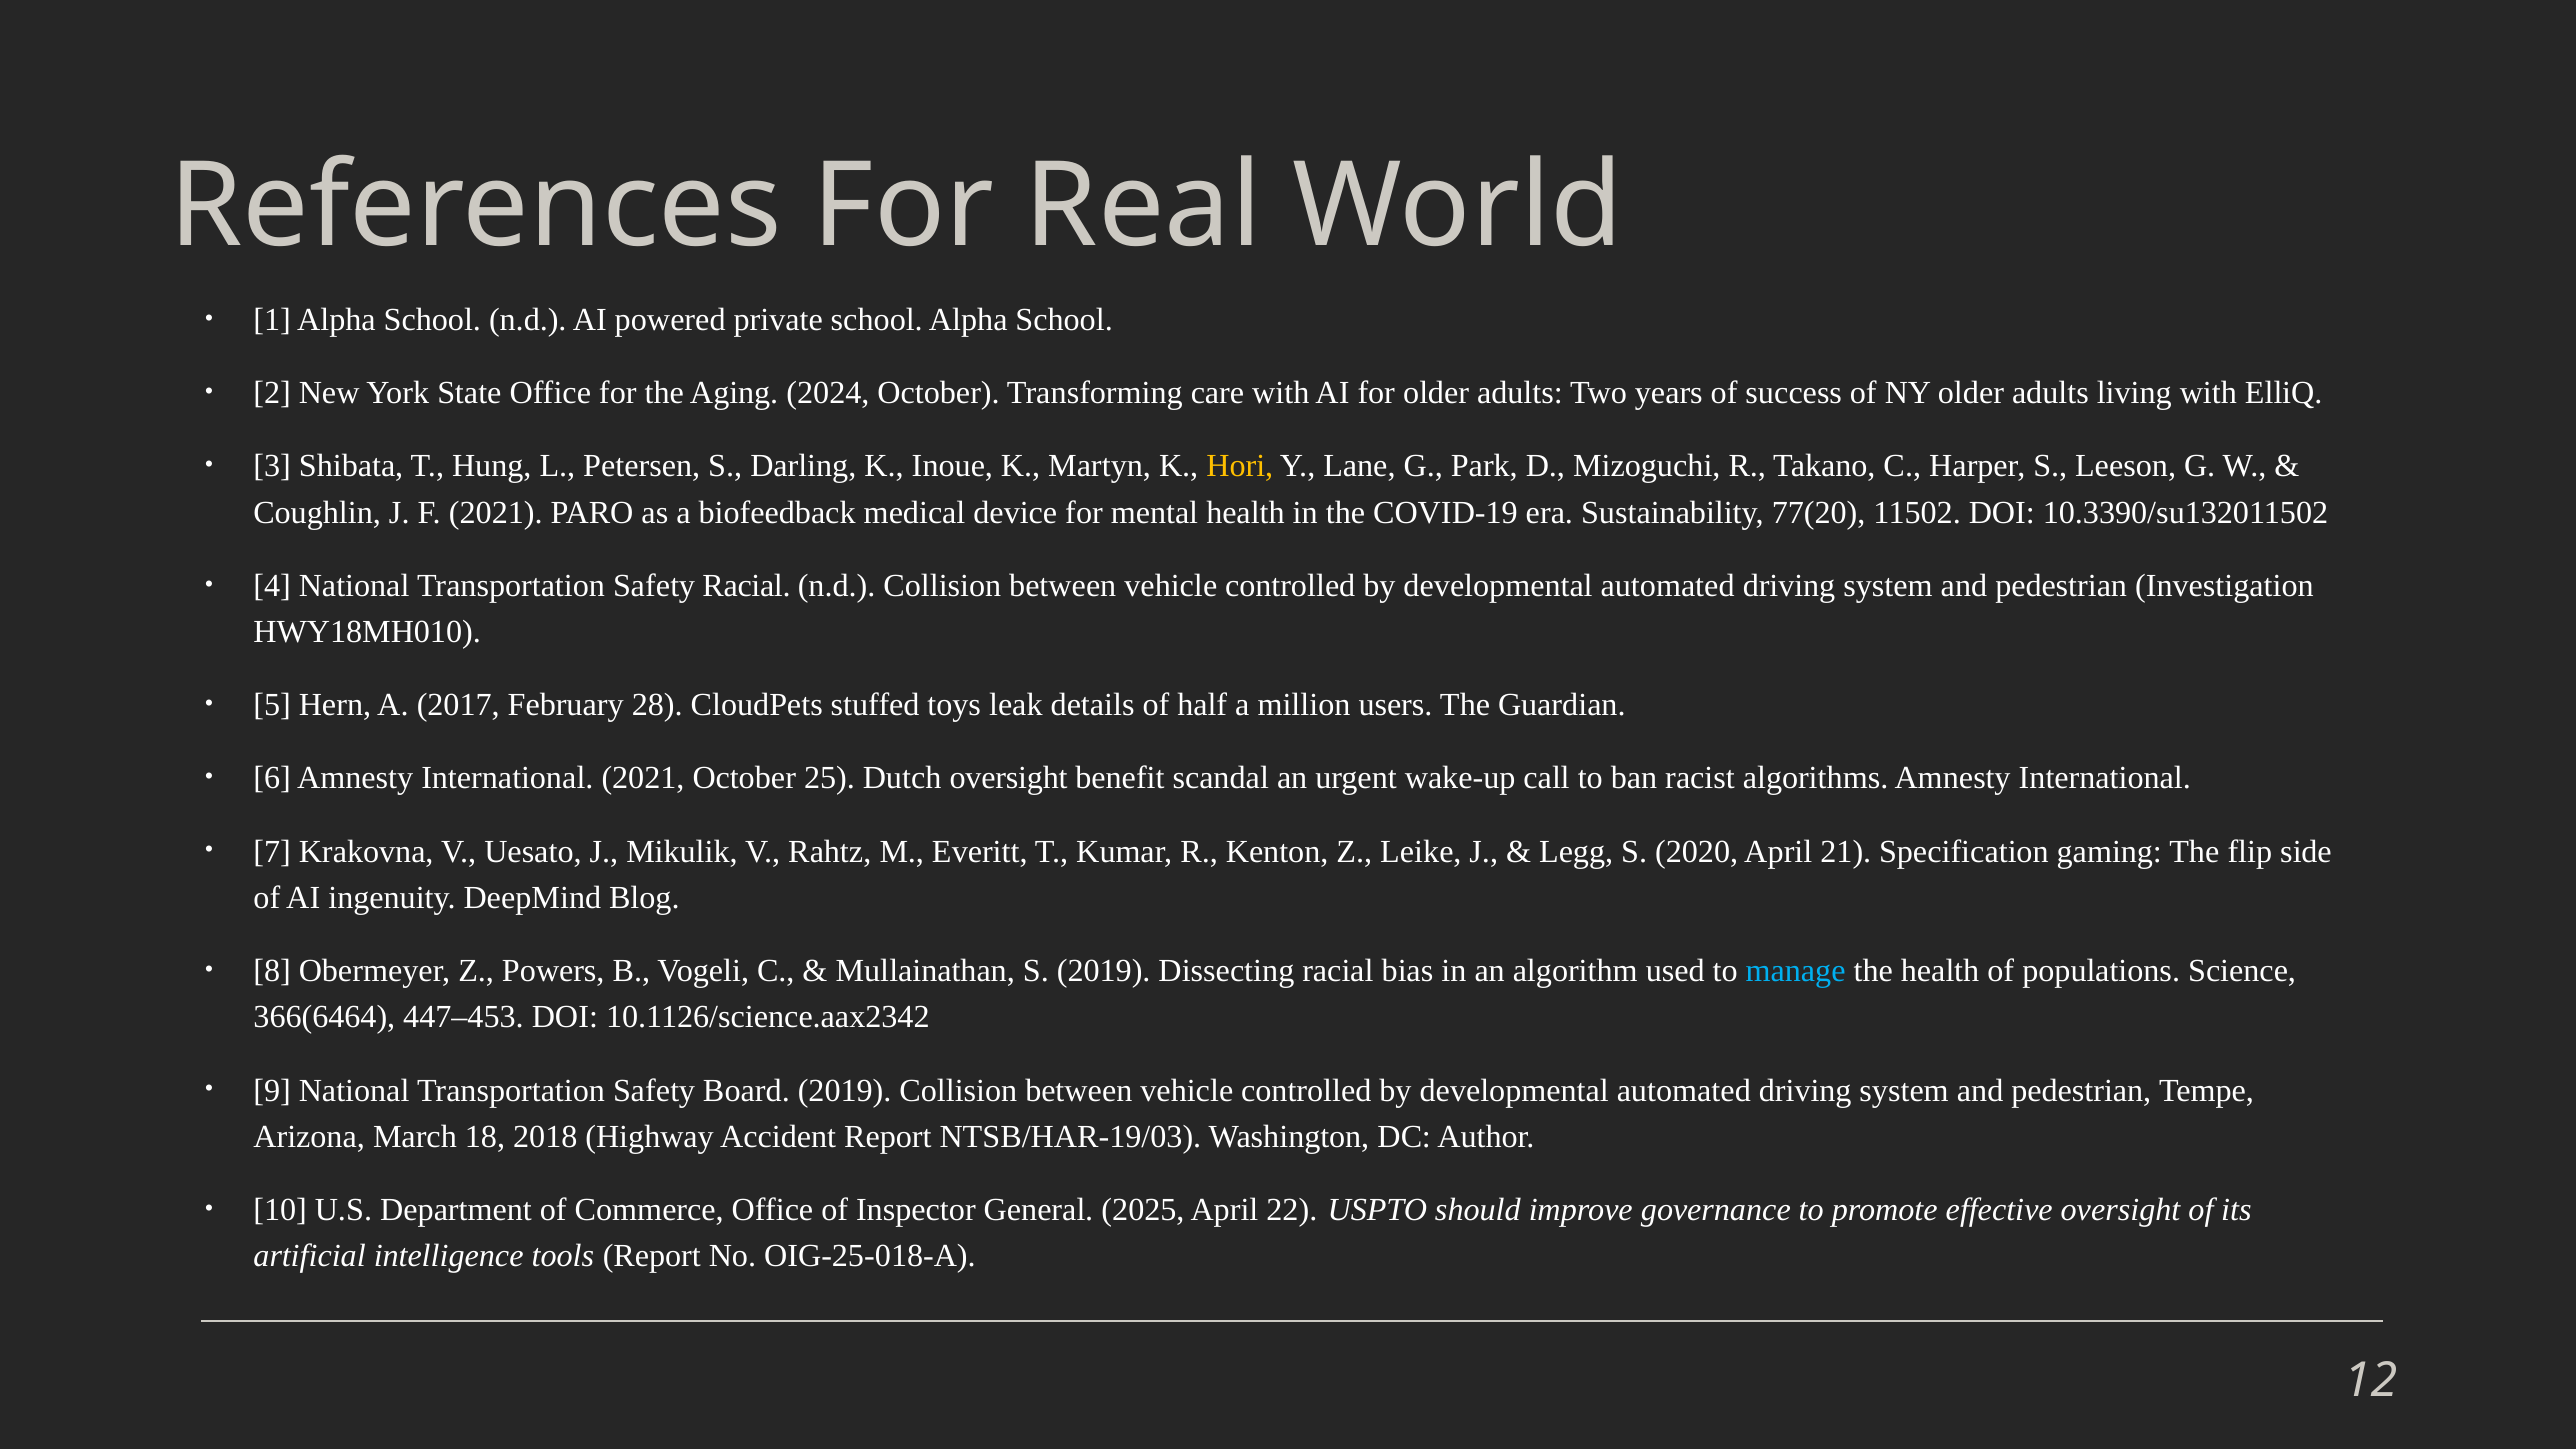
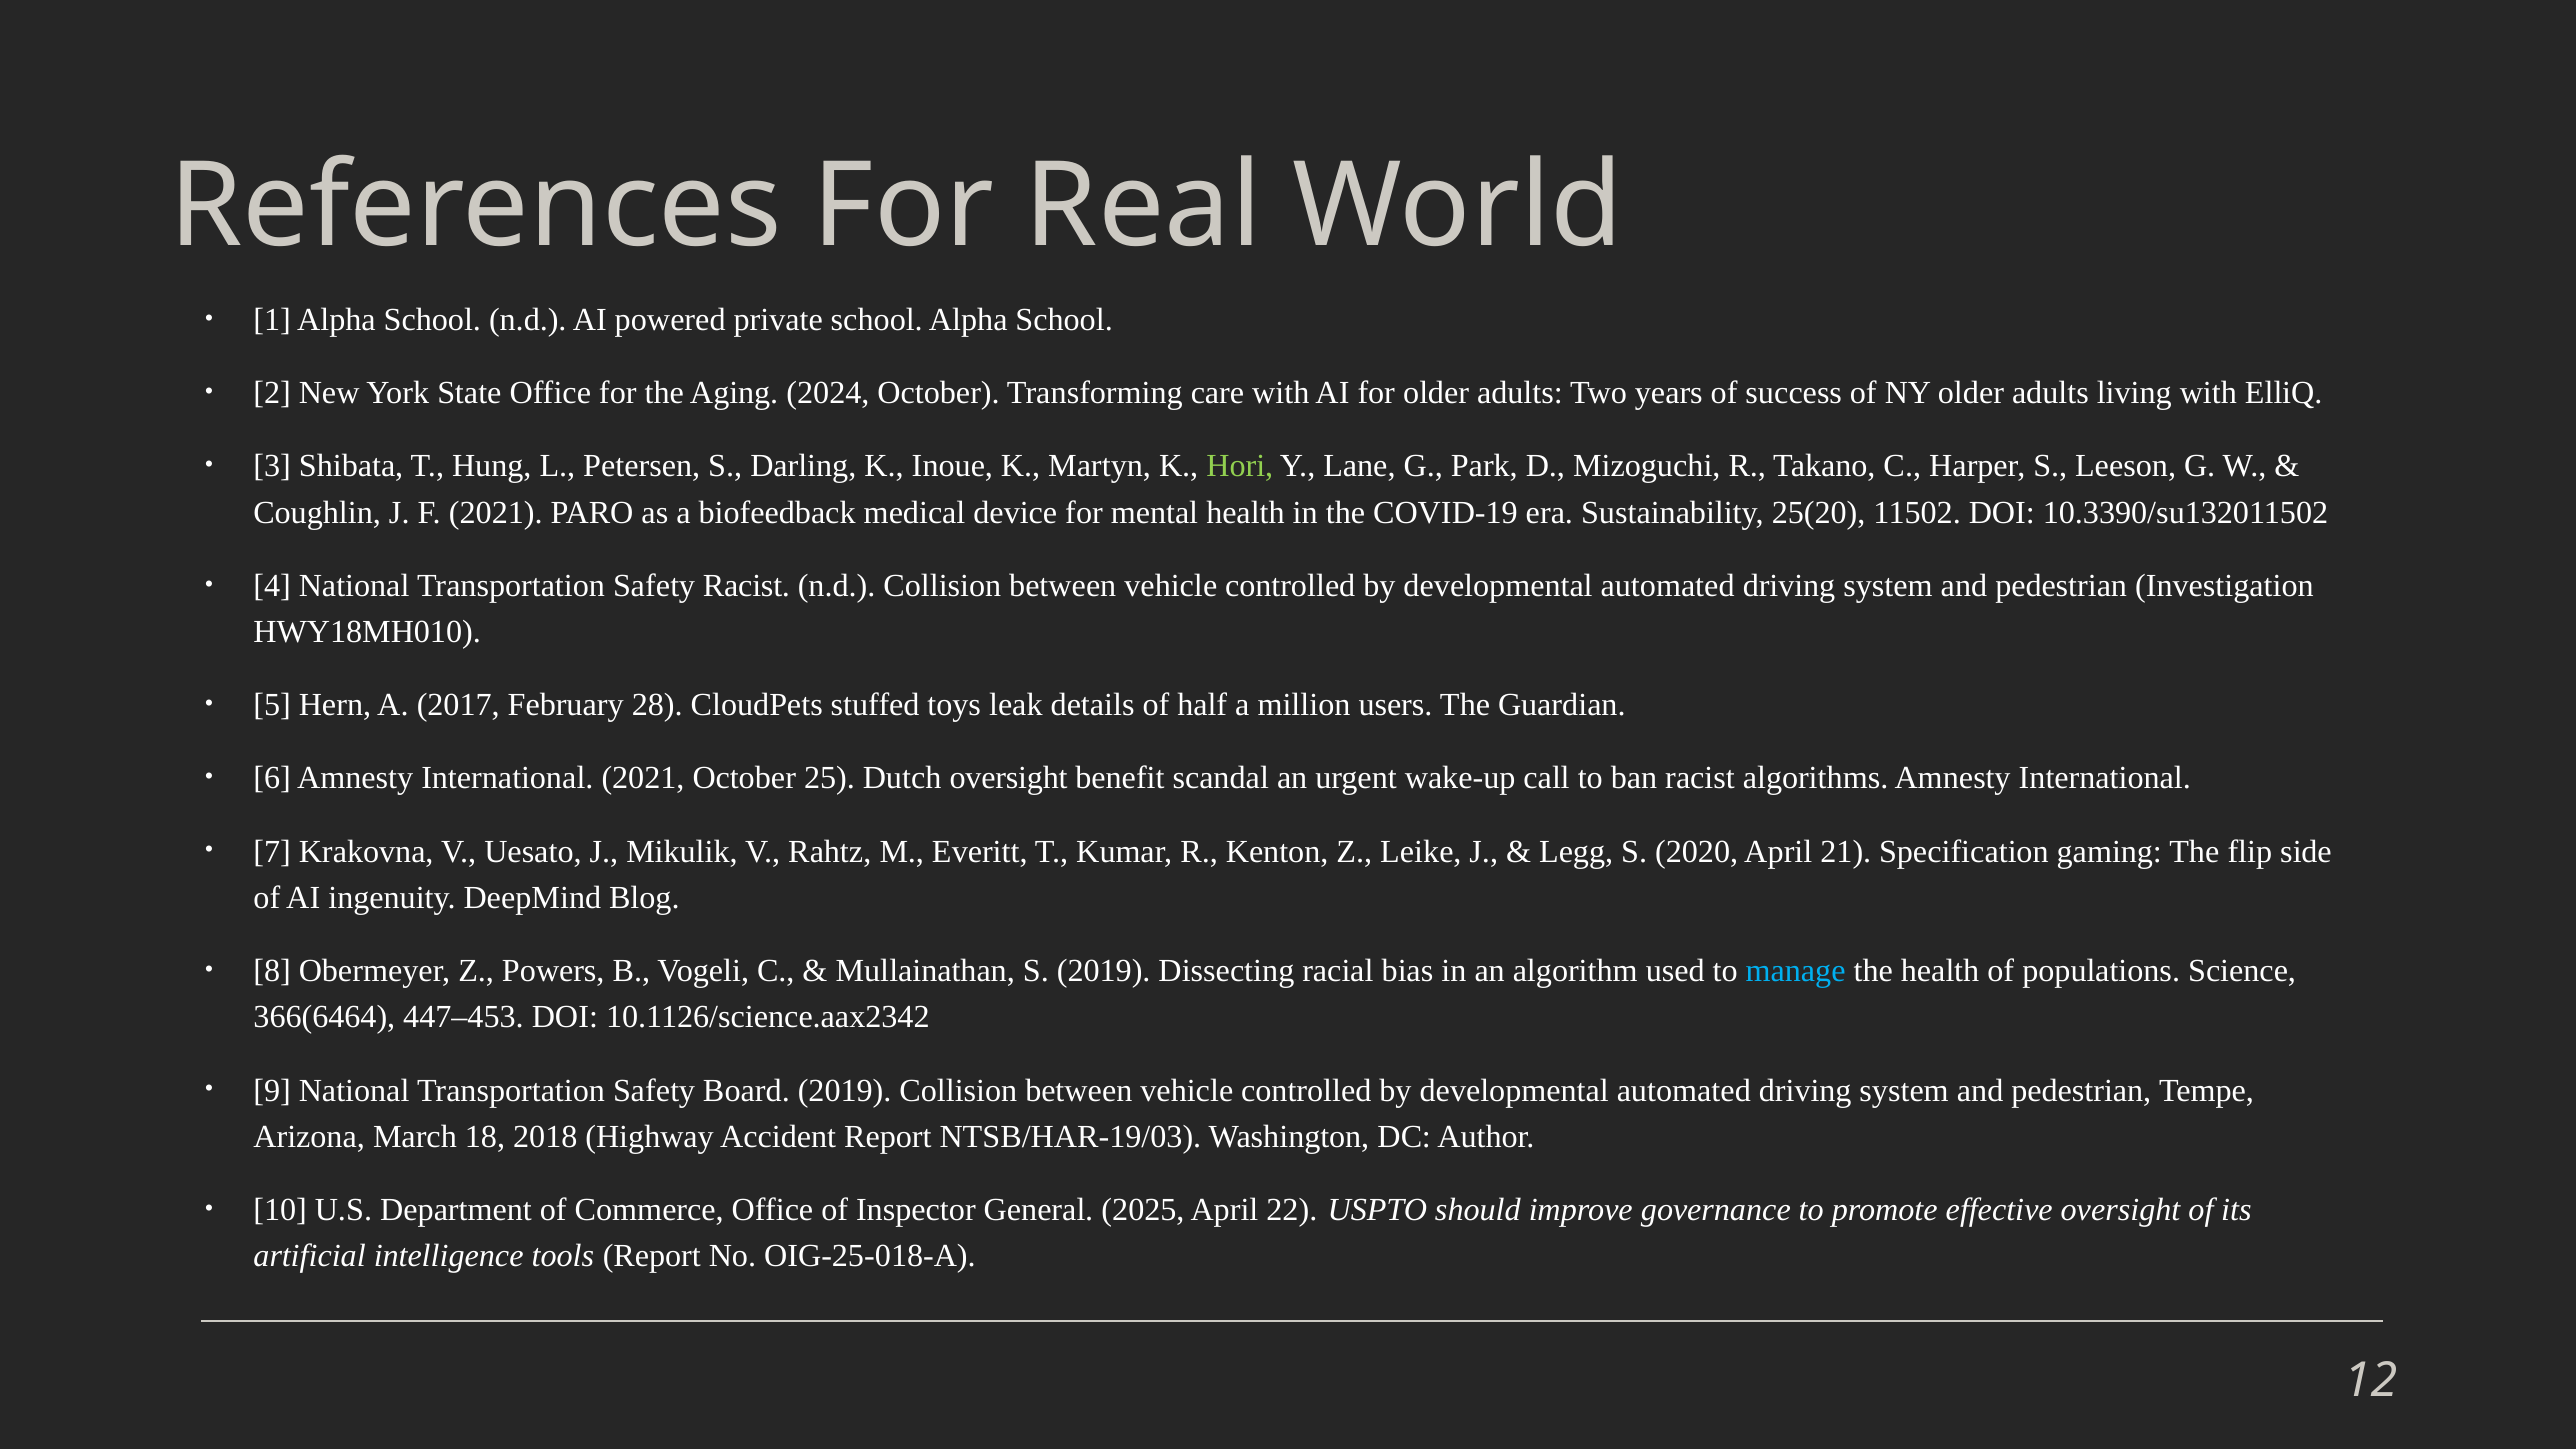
Hori colour: yellow -> light green (1240, 466)
77(20: 77(20 -> 25(20 (1819, 512)
Safety Racial: Racial -> Racist (747, 586)
